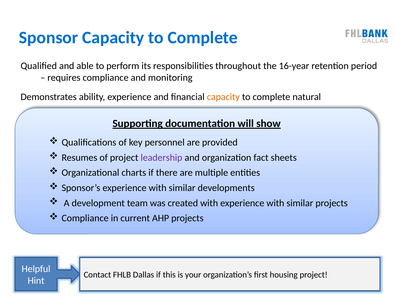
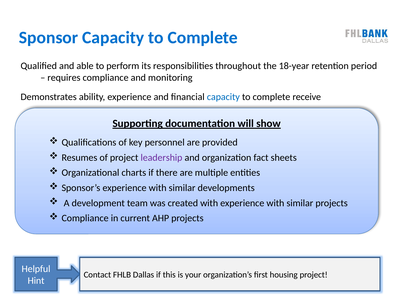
16-year: 16-year -> 18-year (294, 66)
capacity colour: orange -> blue (223, 97)
natural: natural -> receive (307, 97)
